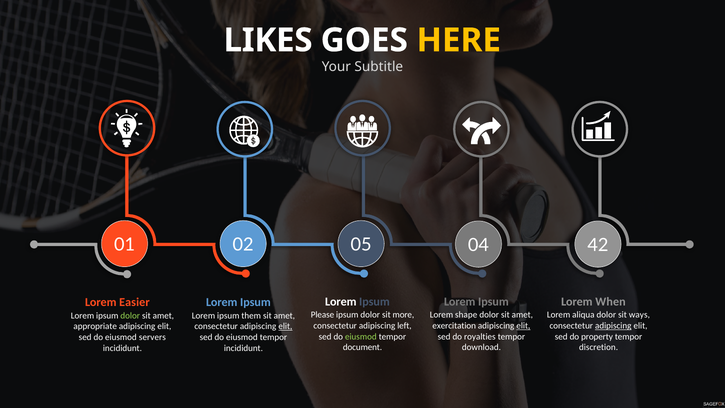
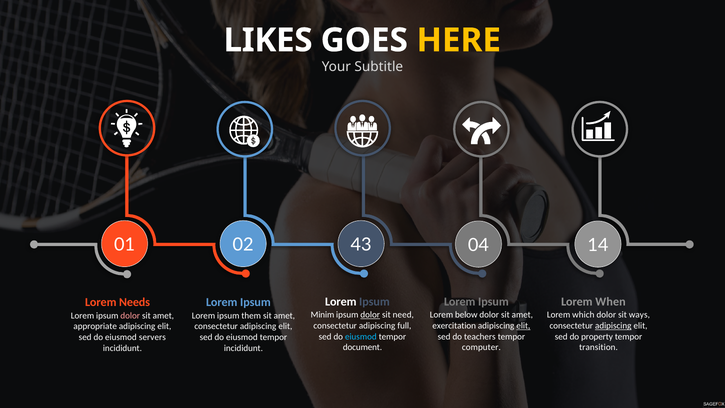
05: 05 -> 43 (361, 245)
42: 42 -> 14 (598, 245)
Easier: Easier -> Needs (135, 302)
Please: Please -> Minim (322, 315)
dolor underline: none -> present (370, 315)
more: more -> need (403, 315)
shape: shape -> below (466, 315)
aliqua: aliqua -> which (583, 315)
dolor colour: light green -> pink (130, 315)
left: left -> full (404, 326)
elit underline: present -> none (285, 326)
eiusmod colour: light green -> light blue (361, 336)
royalties: royalties -> teachers (480, 336)
download: download -> computer (481, 347)
discretion: discretion -> transition (599, 347)
